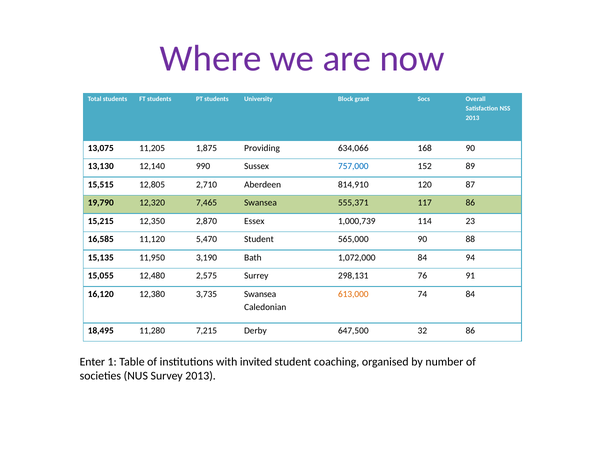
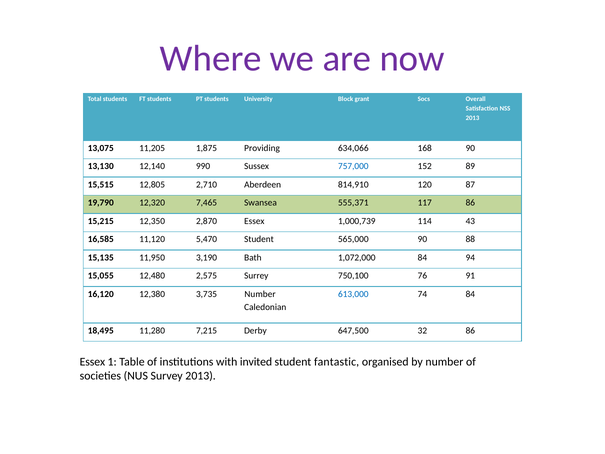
23: 23 -> 43 (470, 221)
298,131: 298,131 -> 750,100 (353, 276)
3,735 Swansea: Swansea -> Number (260, 294)
613,000 colour: orange -> blue (353, 294)
Enter: Enter -> Essex (92, 362)
coaching: coaching -> fantastic (337, 362)
